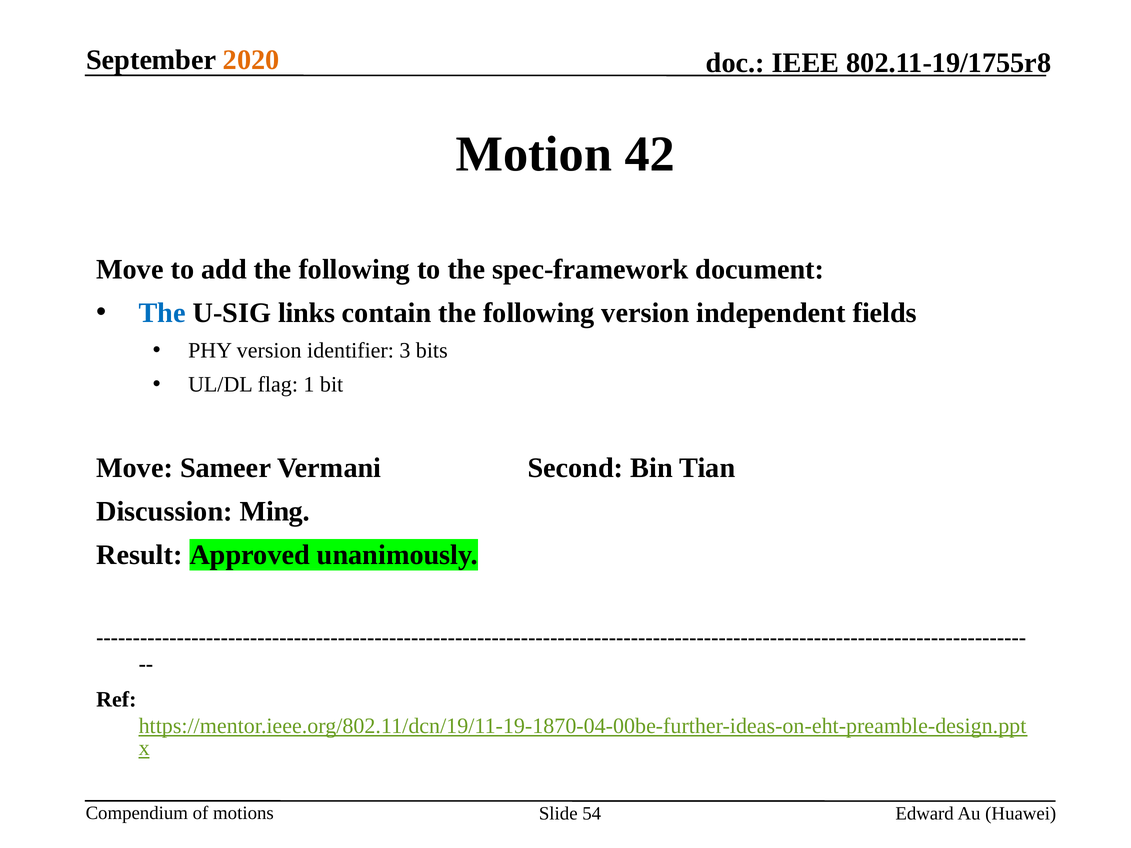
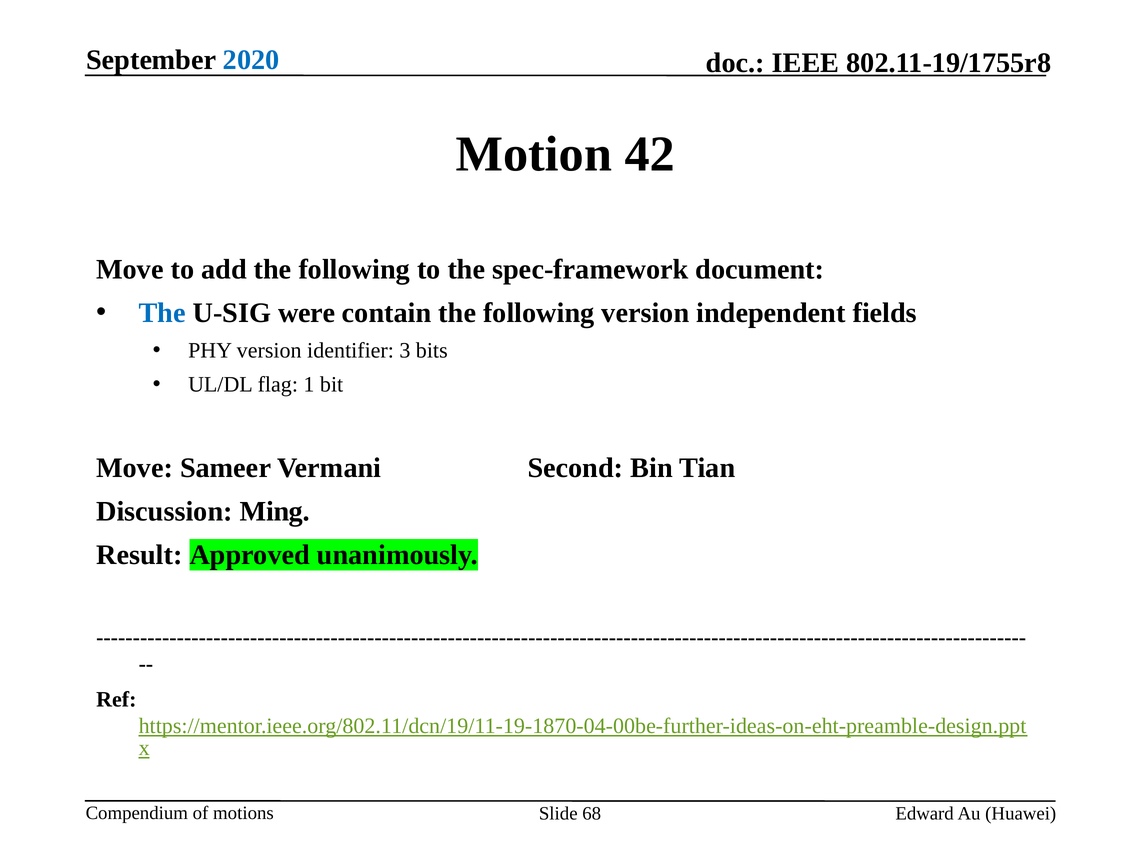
2020 colour: orange -> blue (251, 60)
links: links -> were (307, 313)
54: 54 -> 68 (592, 814)
